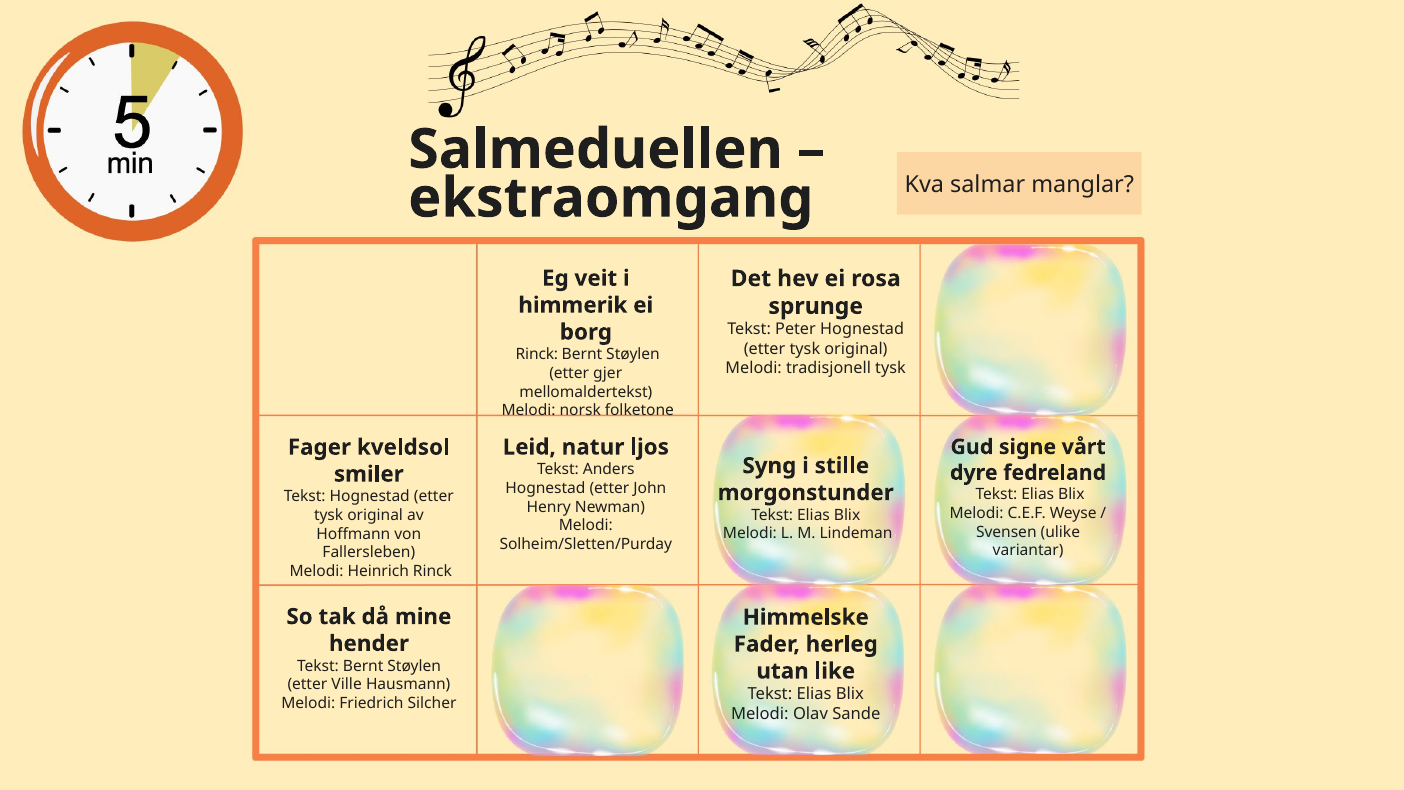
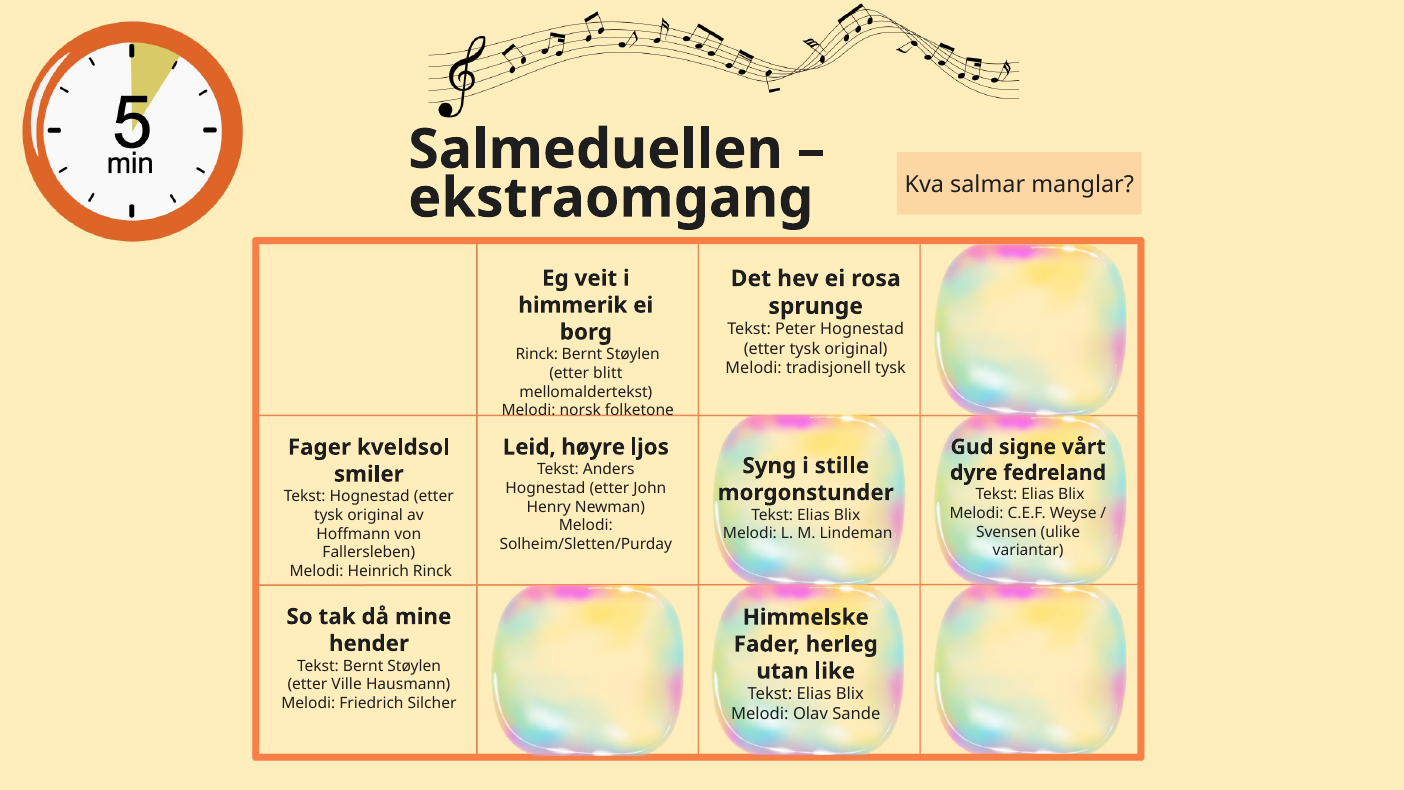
gjer: gjer -> blitt (608, 373)
natur: natur -> høyre (593, 447)
